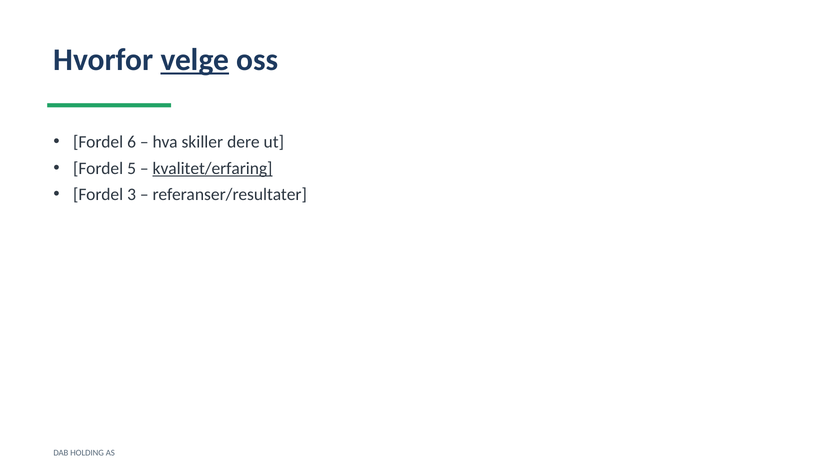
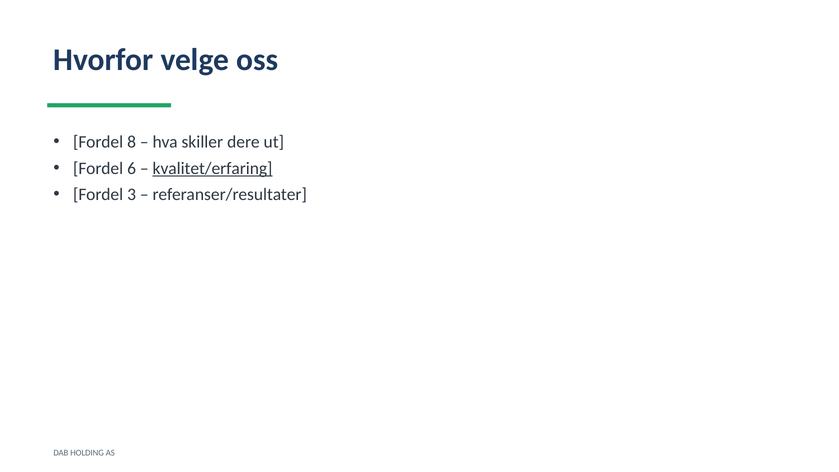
velge underline: present -> none (195, 60)
6: 6 -> 8 (132, 142)
5: 5 -> 6 (132, 168)
